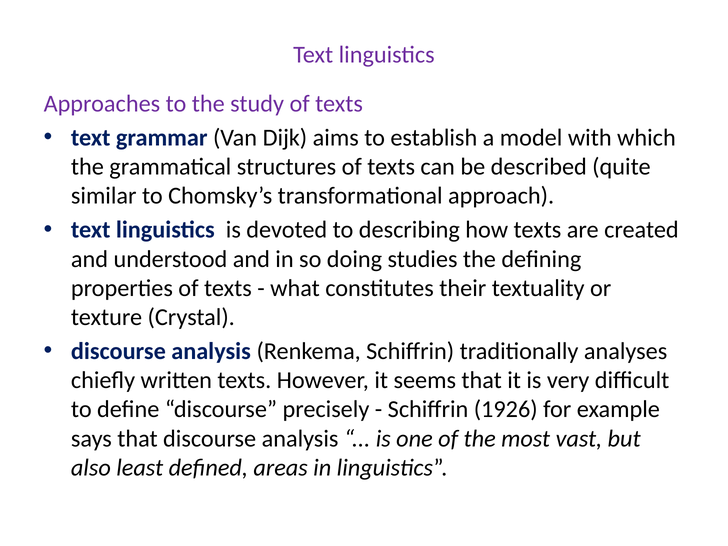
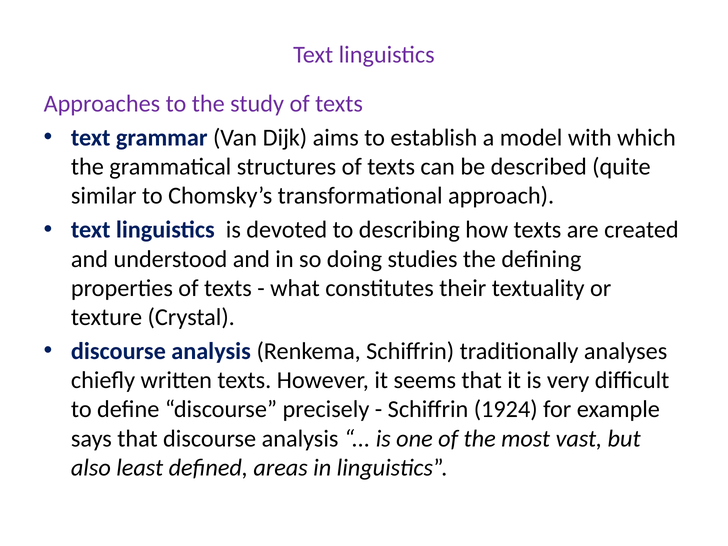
1926: 1926 -> 1924 (506, 409)
